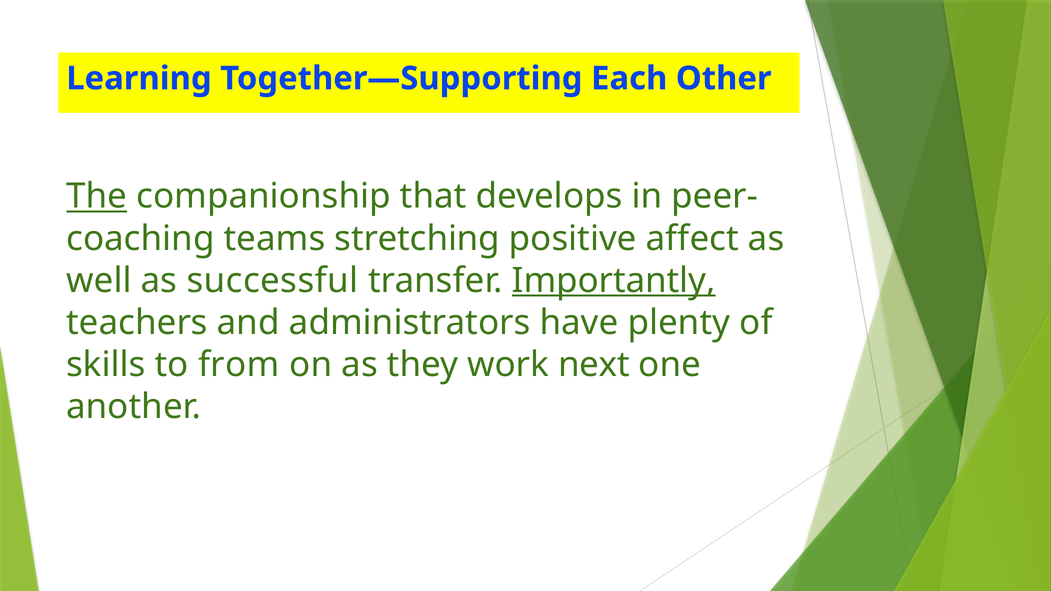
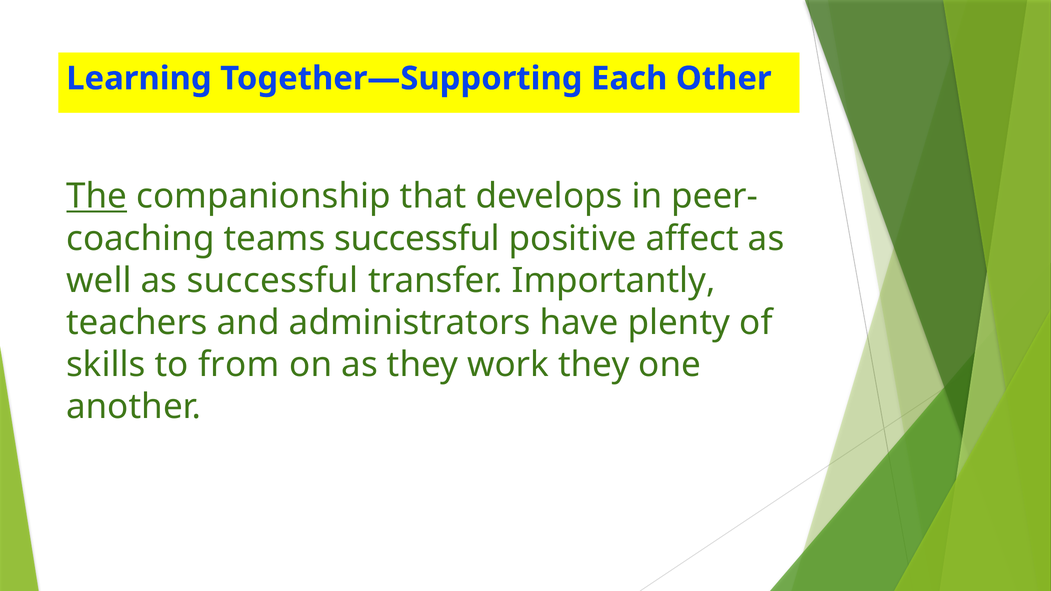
teams stretching: stretching -> successful (417, 239)
Importantly underline: present -> none (614, 281)
work next: next -> they (594, 365)
